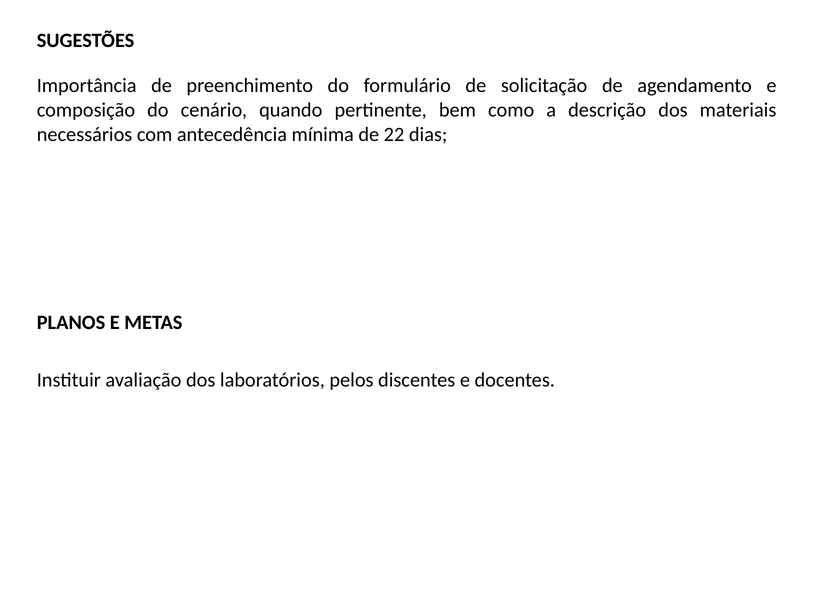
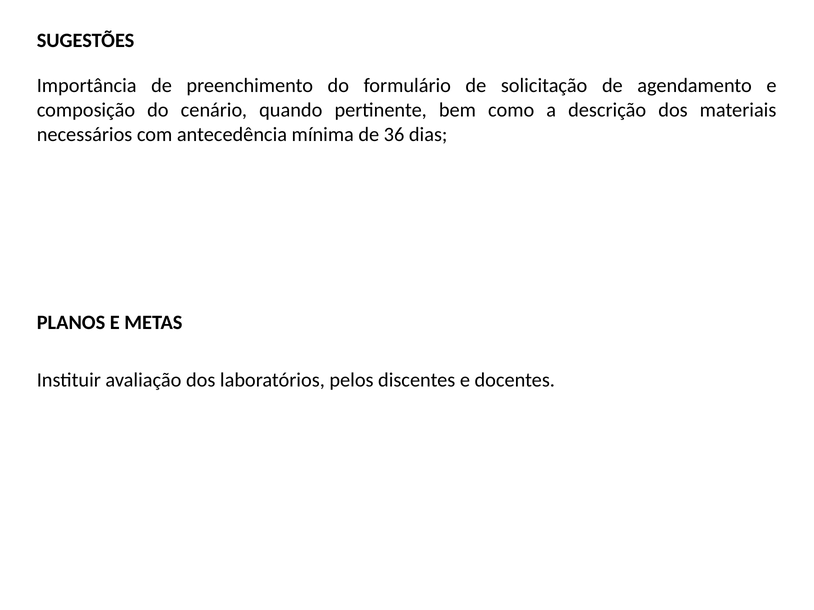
22: 22 -> 36 (394, 135)
